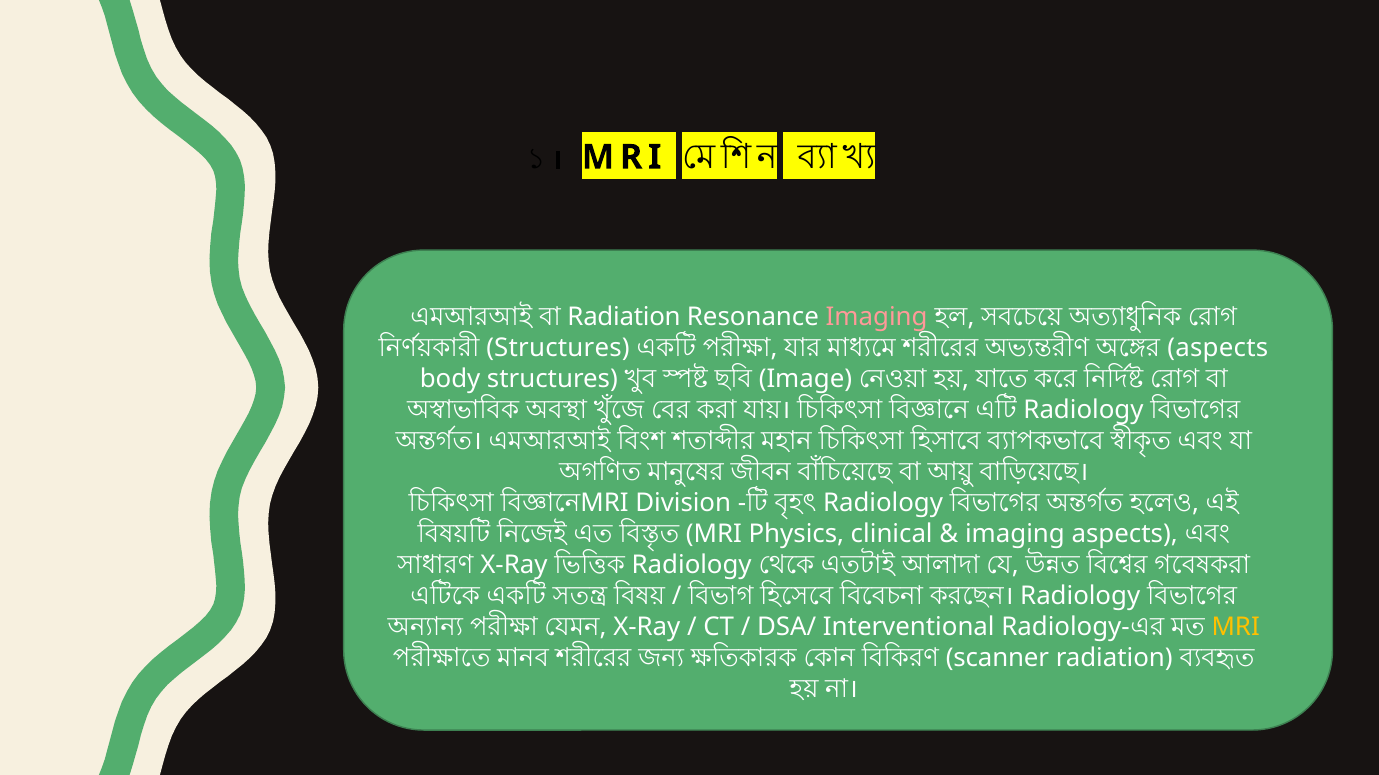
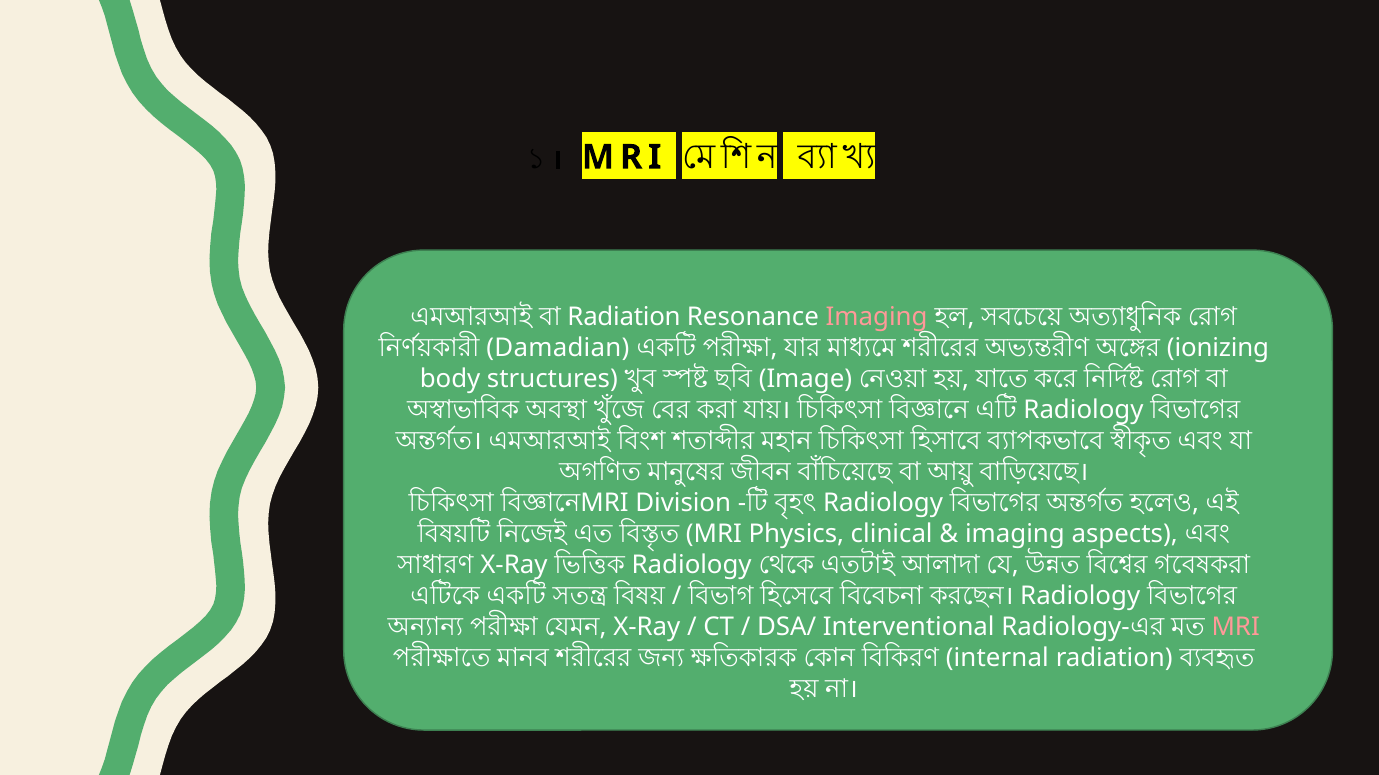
Structures: Structures -> Damadian (558, 349)
aspects: aspects -> ionizing (1218, 349)
MRI colour: yellow -> pink (1236, 628)
scanner: scanner -> internal (997, 659)
